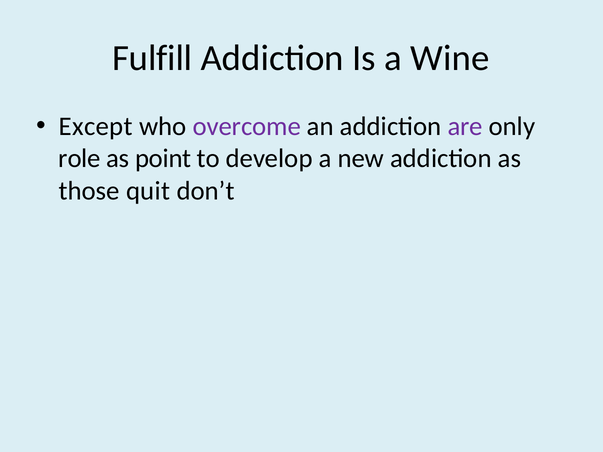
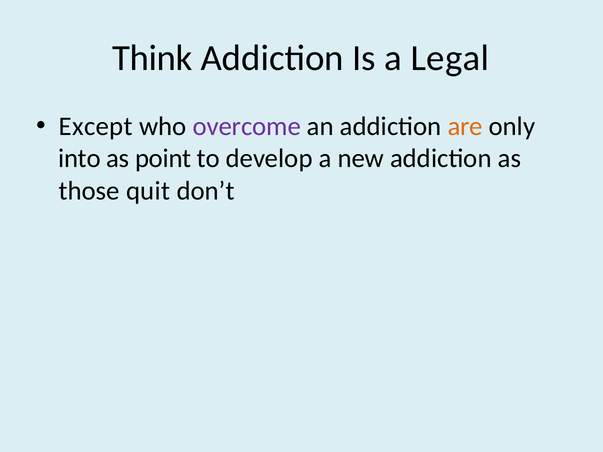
Fulfill: Fulfill -> Think (152, 58)
Wine: Wine -> Legal (450, 58)
are colour: purple -> orange (465, 126)
role: role -> into (80, 159)
